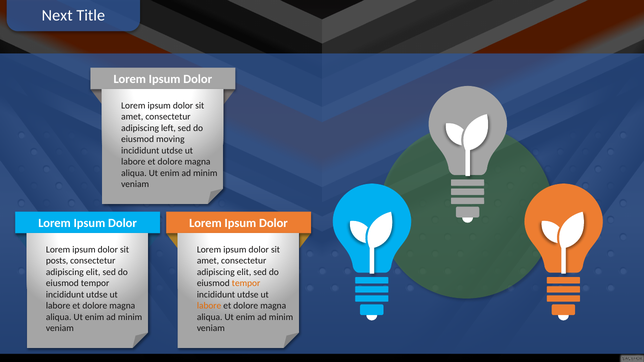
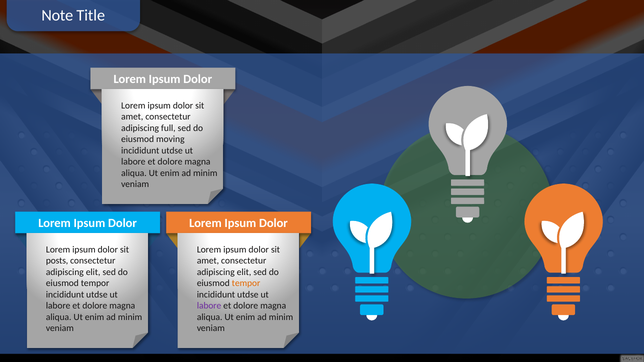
Next: Next -> Note (57, 15)
left: left -> full (168, 128)
labore colour: orange -> purple (209, 306)
